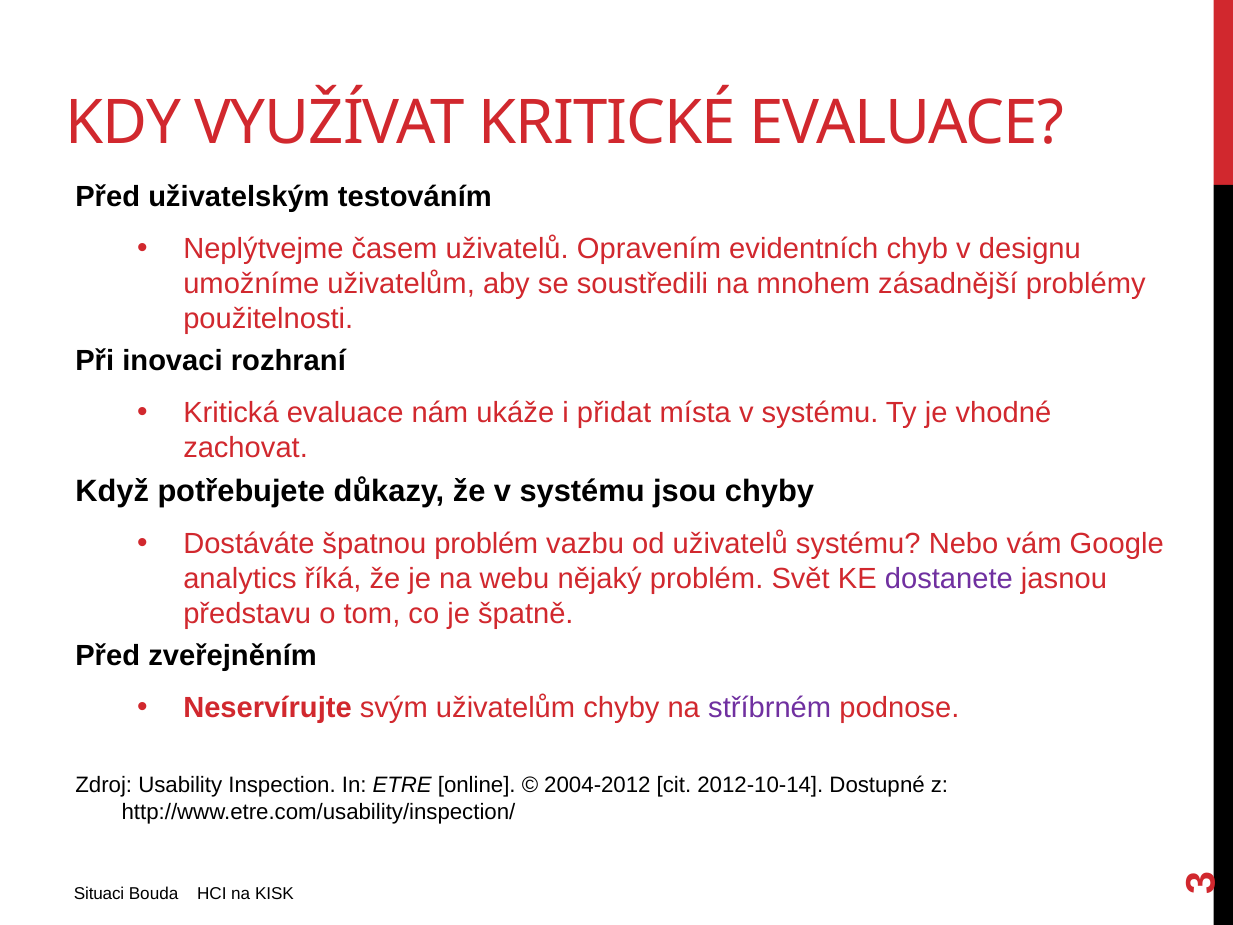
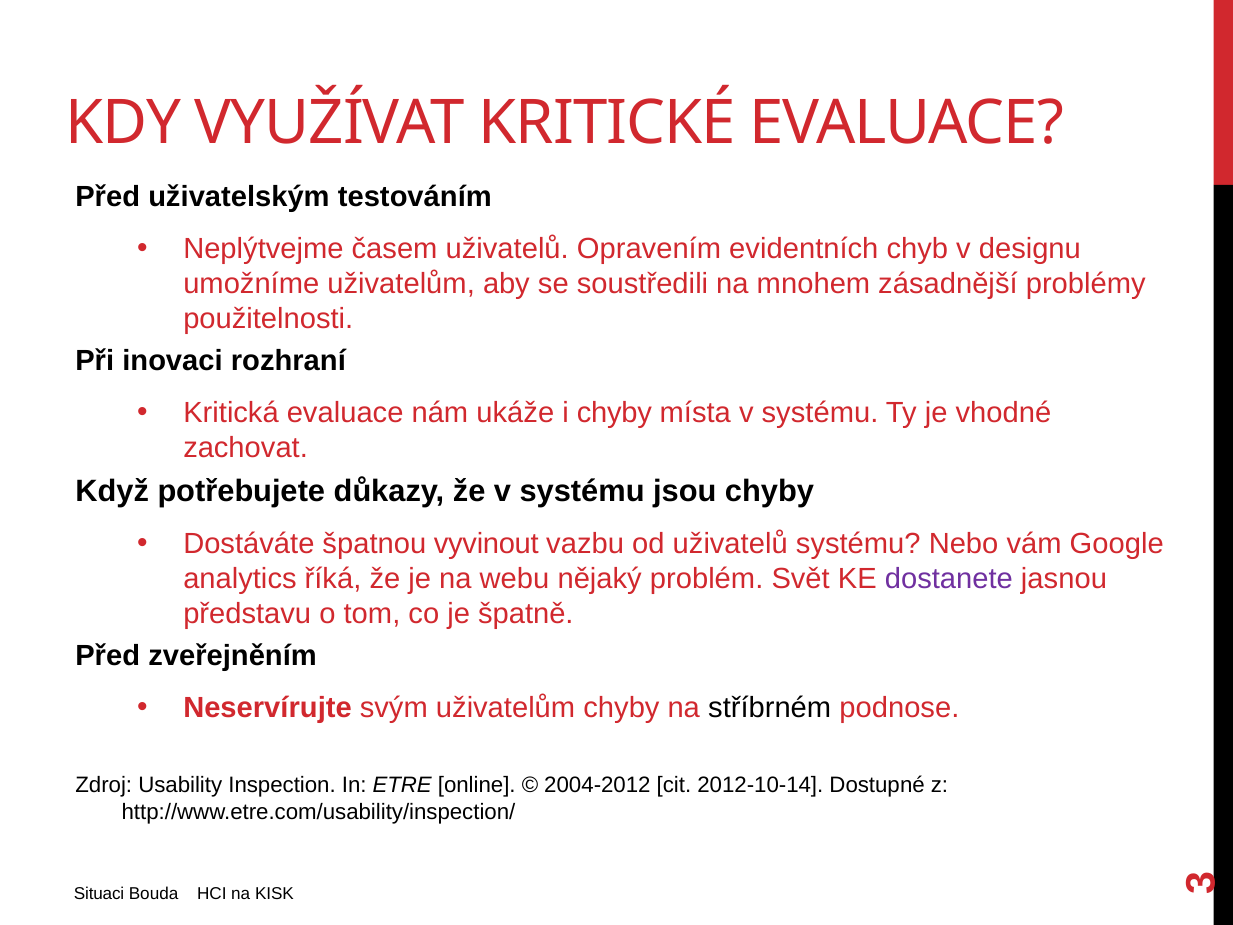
i přidat: přidat -> chyby (614, 413)
špatnou problém: problém -> vyvinout (486, 544)
stříbrném colour: purple -> black (770, 708)
